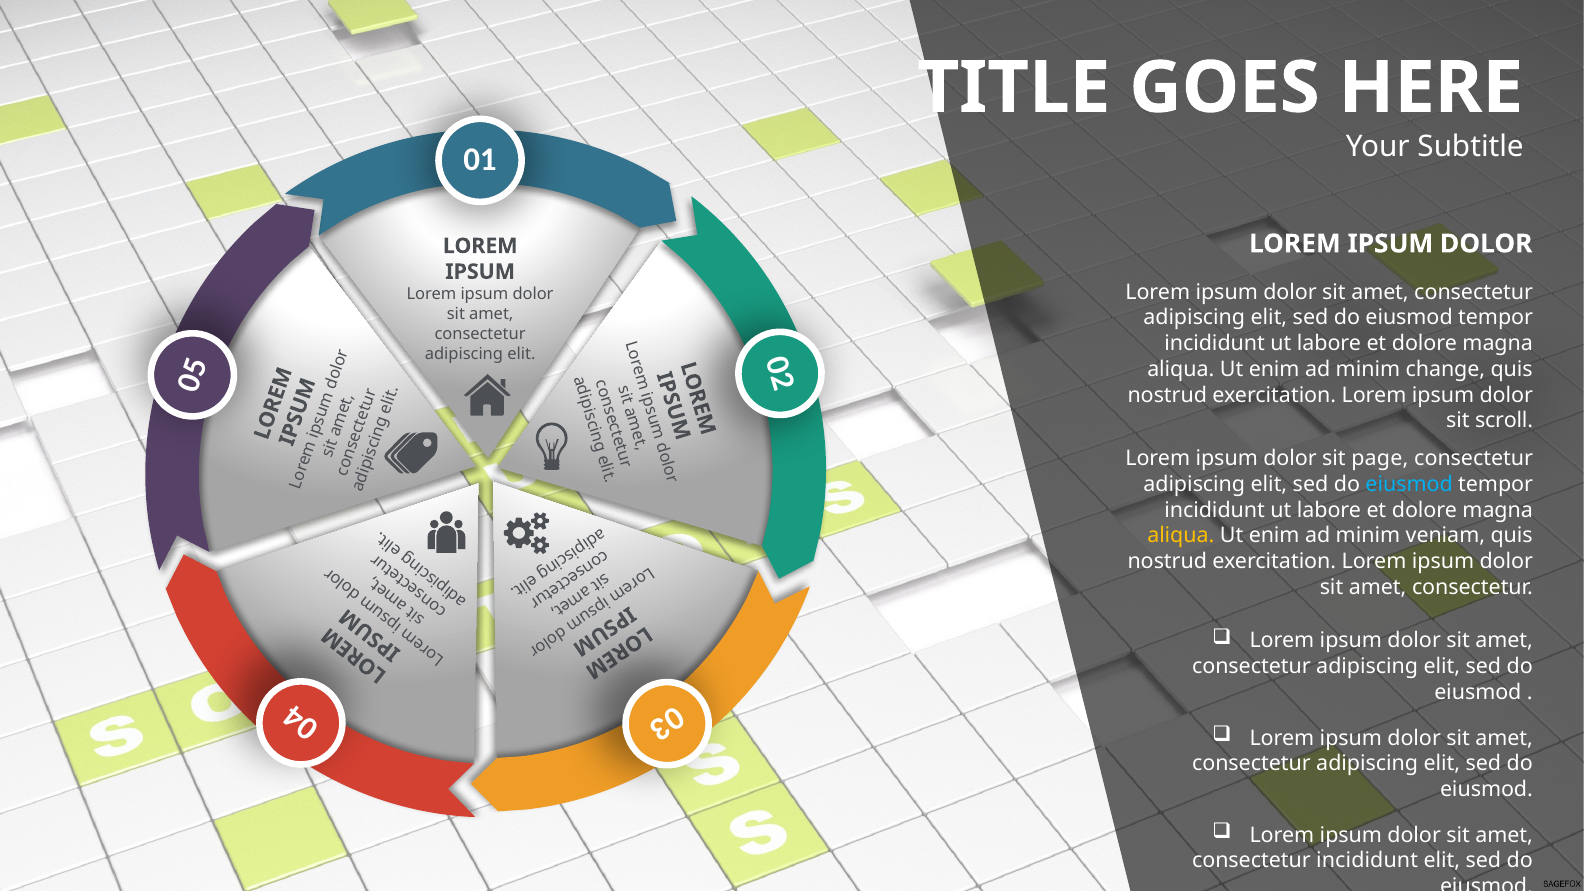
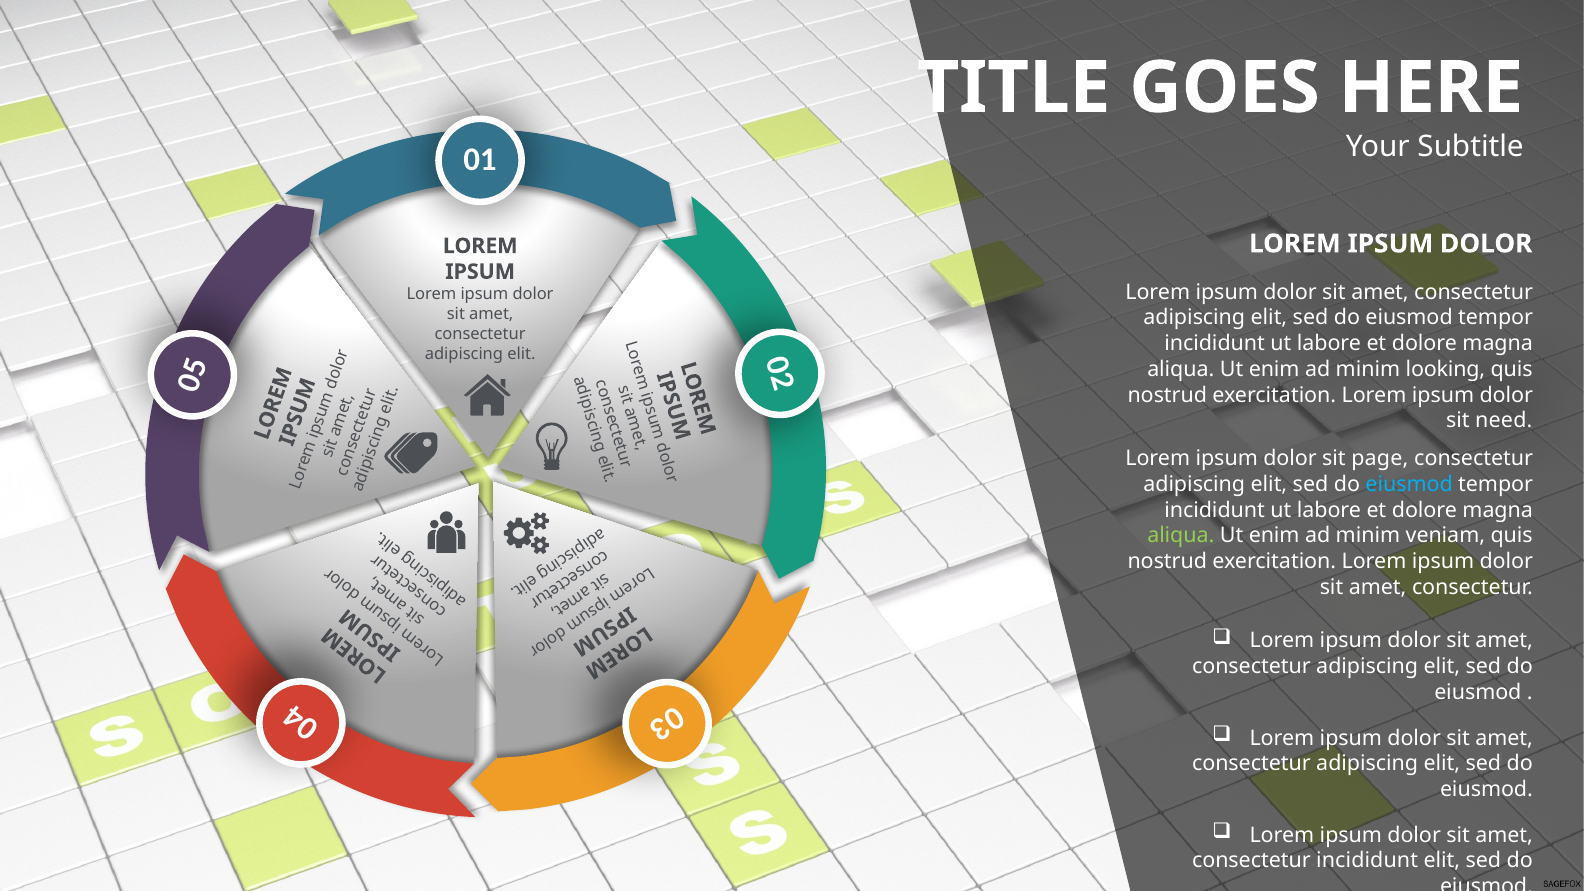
change: change -> looking (1445, 369)
scroll: scroll -> need (1504, 421)
aliqua colour: yellow -> light green (1181, 536)
